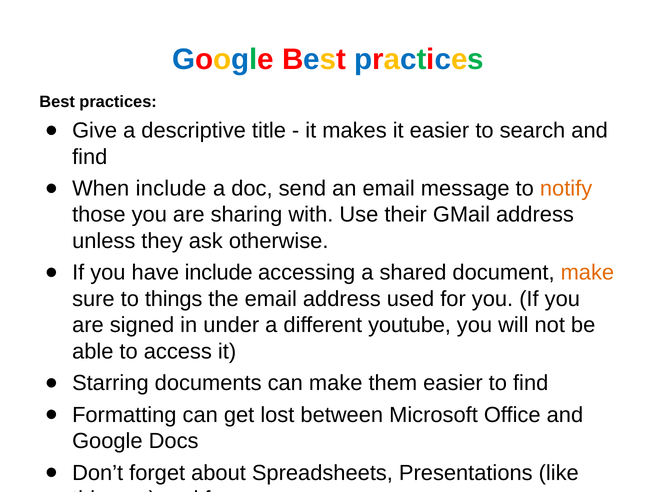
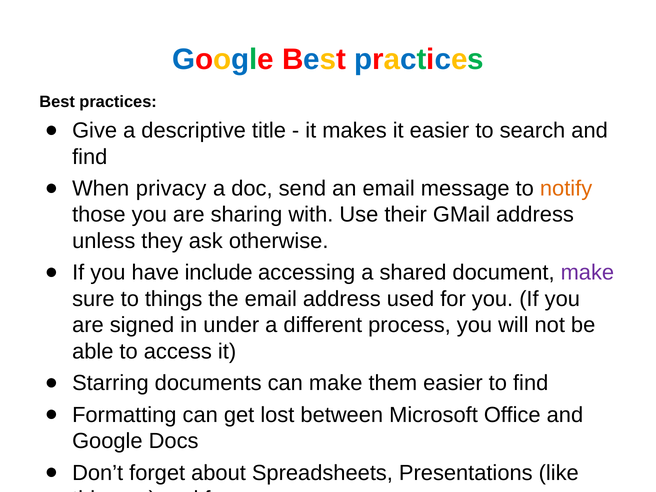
When include: include -> privacy (171, 189)
make colour: orange -> purple (587, 273)
youtube: youtube -> process (409, 325)
